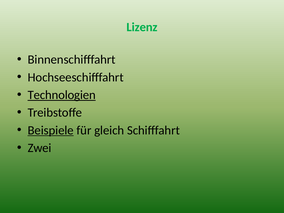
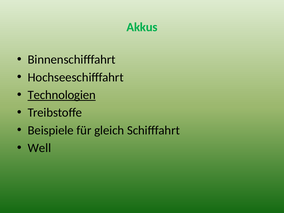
Lizenz: Lizenz -> Akkus (142, 27)
Beispiele underline: present -> none (51, 130)
Zwei: Zwei -> Well (39, 148)
